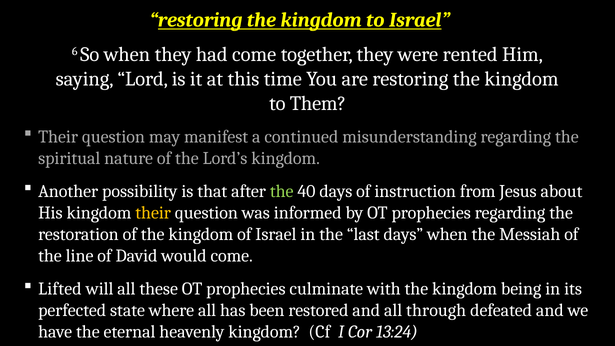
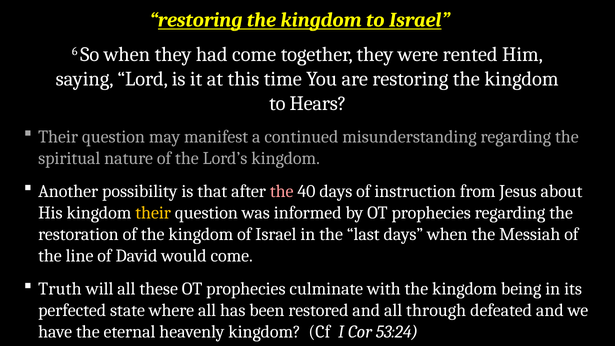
Them: Them -> Hears (318, 104)
the colour: light green -> pink (282, 191)
Lifted: Lifted -> Truth (60, 289)
13:24: 13:24 -> 53:24 (397, 332)
